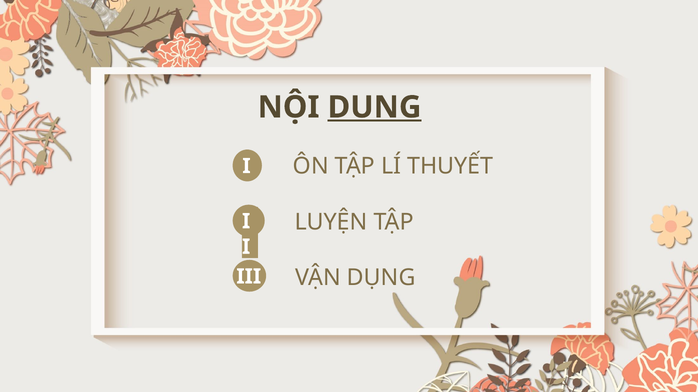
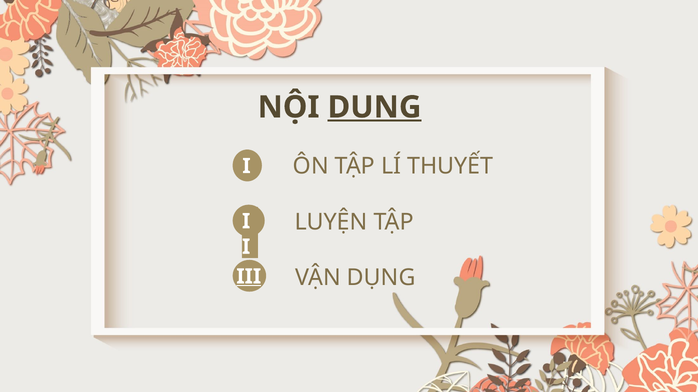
III underline: none -> present (249, 277)
